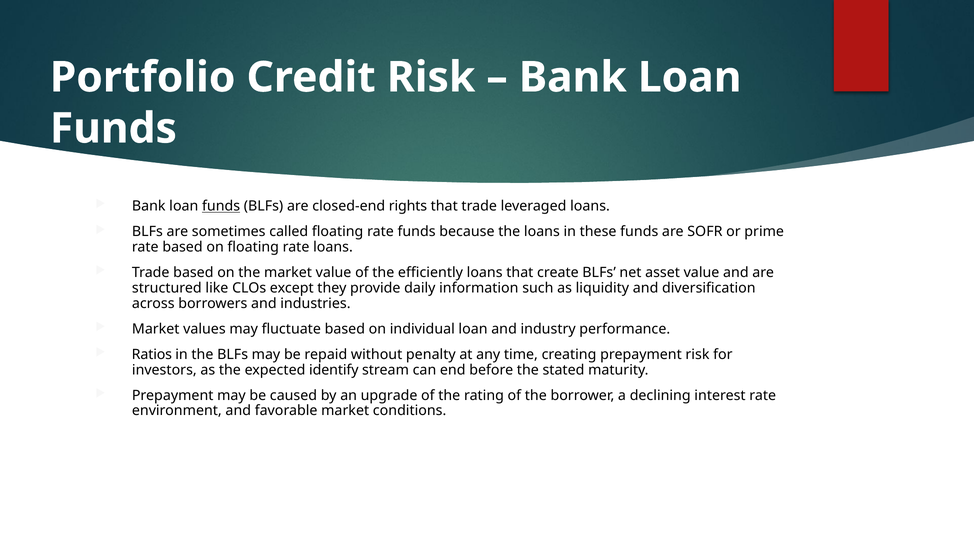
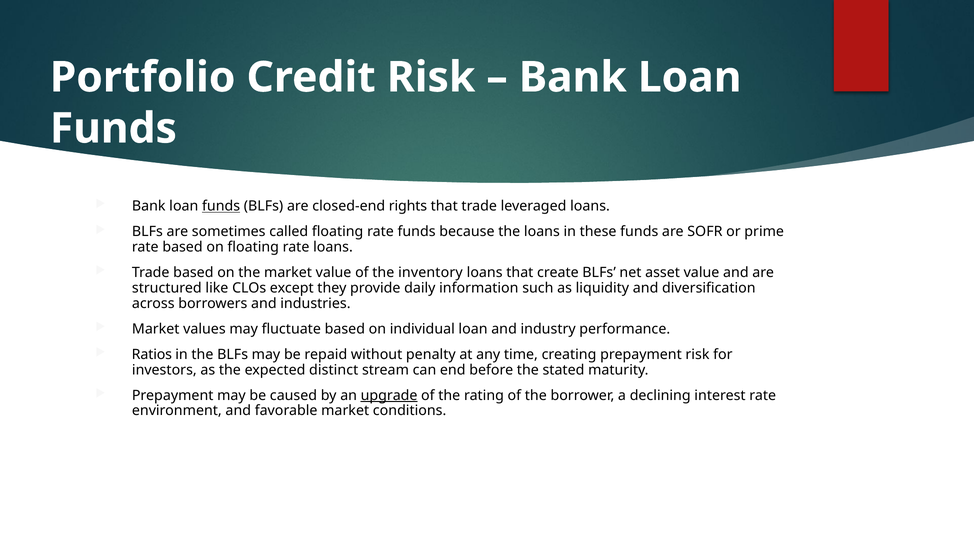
efficiently: efficiently -> inventory (430, 273)
identify: identify -> distinct (334, 370)
upgrade underline: none -> present (389, 395)
